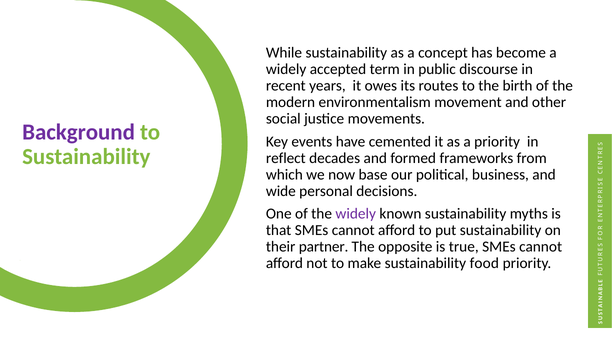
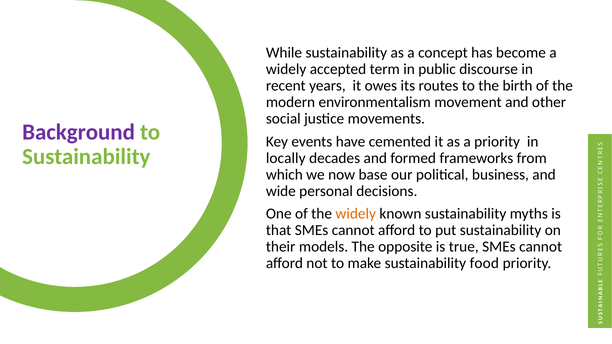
reflect: reflect -> locally (286, 158)
widely colour: purple -> orange (356, 214)
partner: partner -> models (324, 247)
